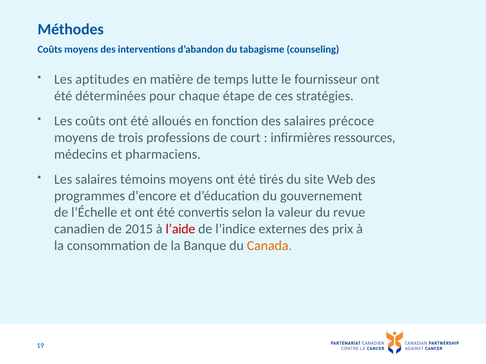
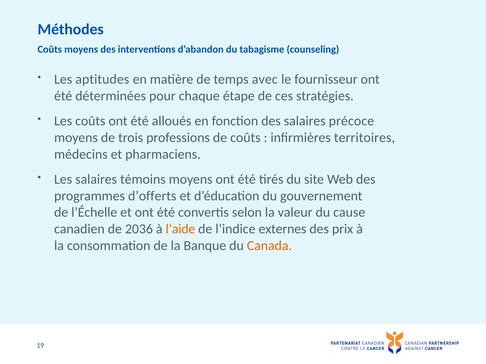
lutte: lutte -> avec (265, 79)
de court: court -> coûts (245, 138)
ressources: ressources -> territoires (364, 138)
d’encore: d’encore -> d’offerts (152, 196)
revue: revue -> cause (349, 213)
2015: 2015 -> 2036 (139, 229)
l’aide colour: red -> orange (180, 229)
